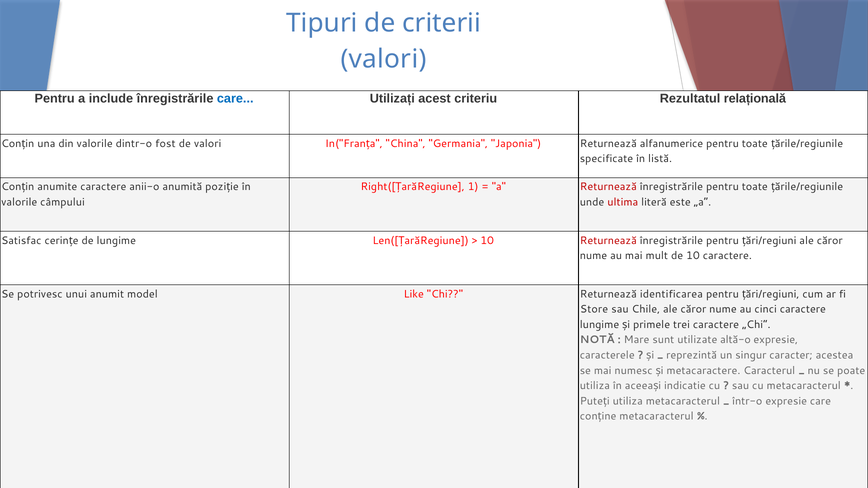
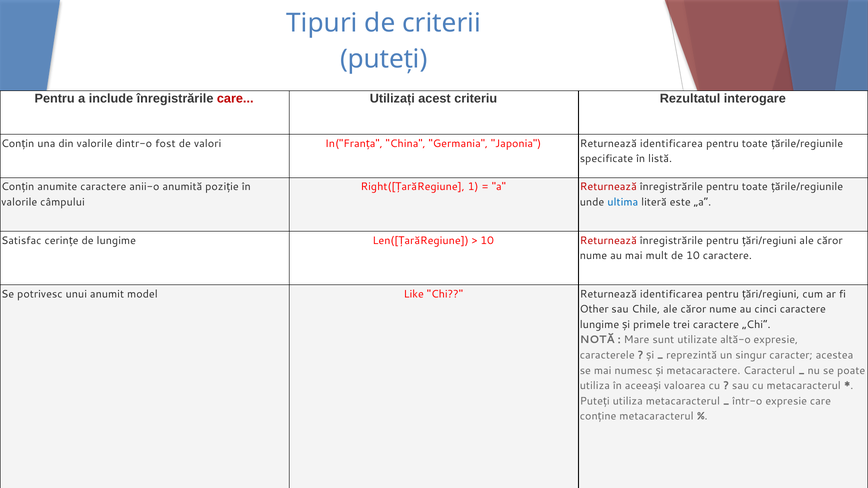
valori: valori -> puteți (384, 59)
care colour: blue -> red (235, 99)
relațională: relațională -> interogare (755, 99)
alfanumerice: alfanumerice -> identificarea (671, 144)
ultima colour: red -> blue (623, 202)
Store: Store -> Other (594, 309)
indicatie: indicatie -> valoarea (685, 386)
